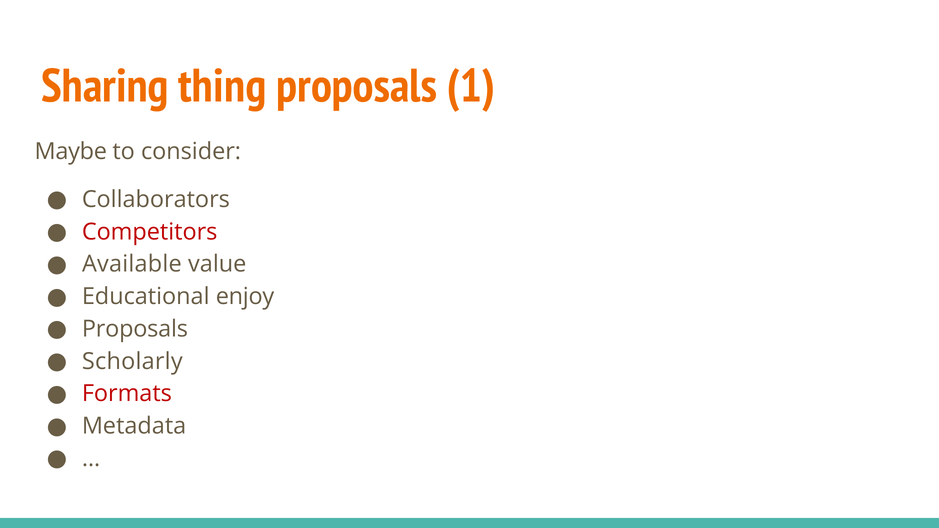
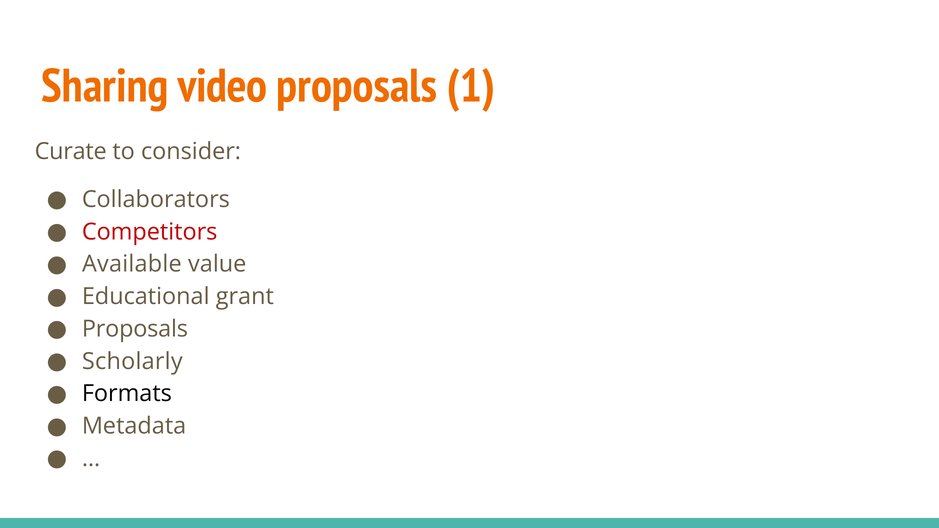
thing: thing -> video (223, 87)
Maybe: Maybe -> Curate (71, 152)
enjoy: enjoy -> grant (245, 297)
Formats colour: red -> black (127, 394)
